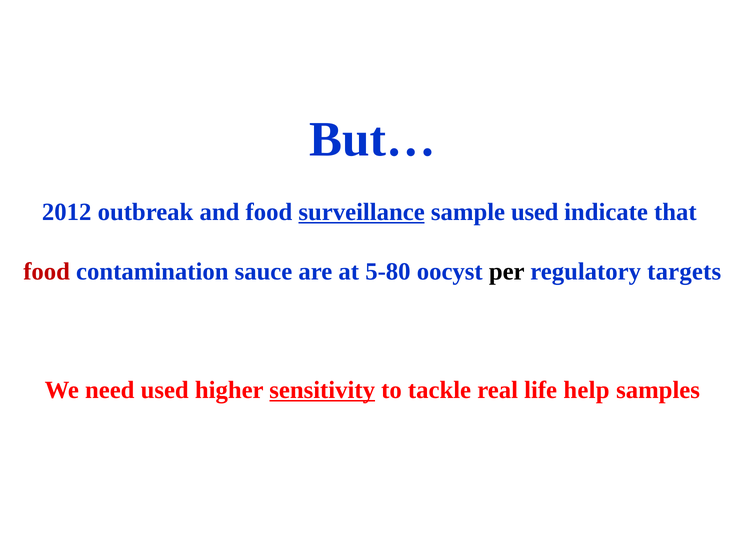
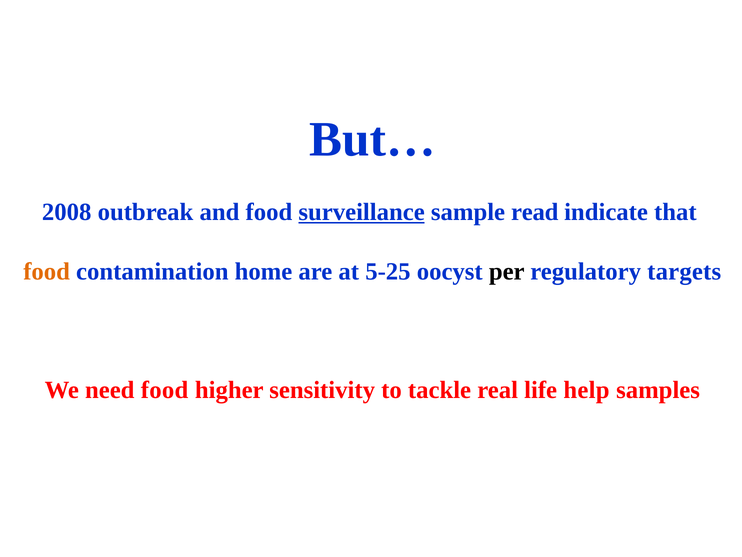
2012: 2012 -> 2008 (67, 212)
sample used: used -> read (535, 212)
food colour: red -> orange (47, 271)
sauce: sauce -> home (263, 271)
5-80: 5-80 -> 5-25 (388, 271)
need used: used -> food (165, 390)
sensitivity underline: present -> none (322, 390)
